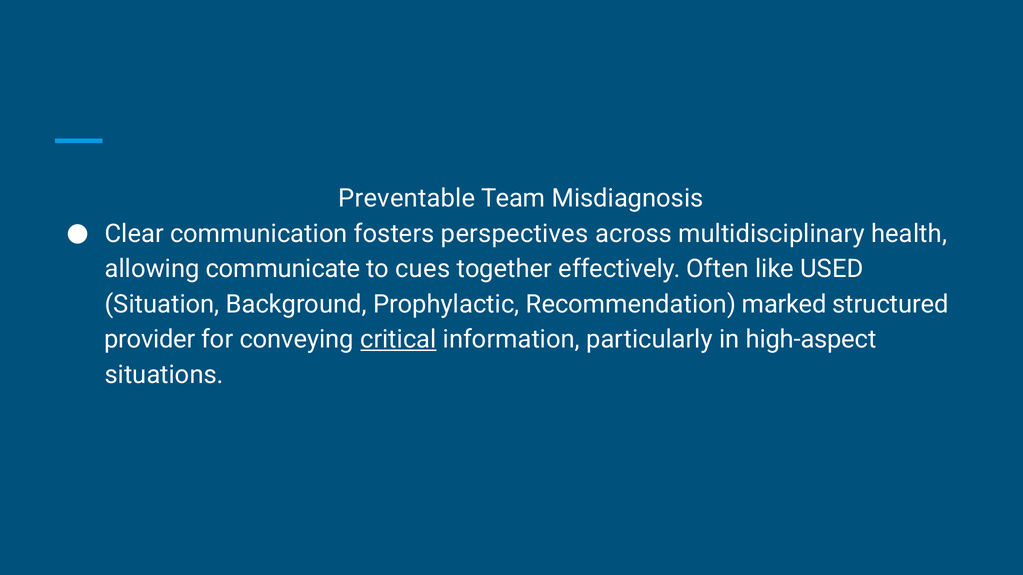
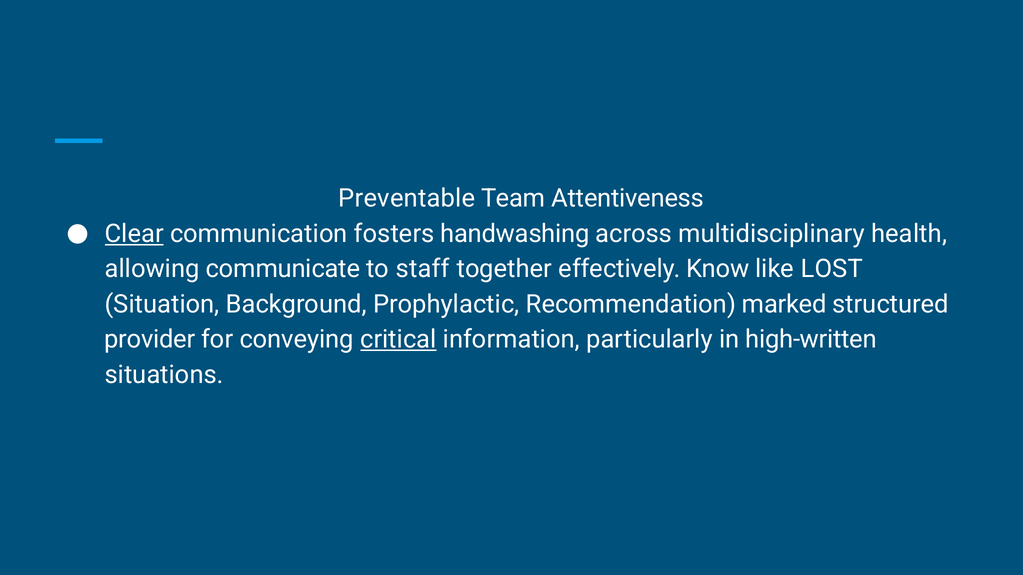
Misdiagnosis: Misdiagnosis -> Attentiveness (628, 199)
Clear underline: none -> present (134, 234)
perspectives: perspectives -> handwashing (515, 234)
cues: cues -> staff (423, 269)
Often: Often -> Know (718, 269)
USED: USED -> LOST (832, 269)
high-aspect: high-aspect -> high-written (811, 340)
